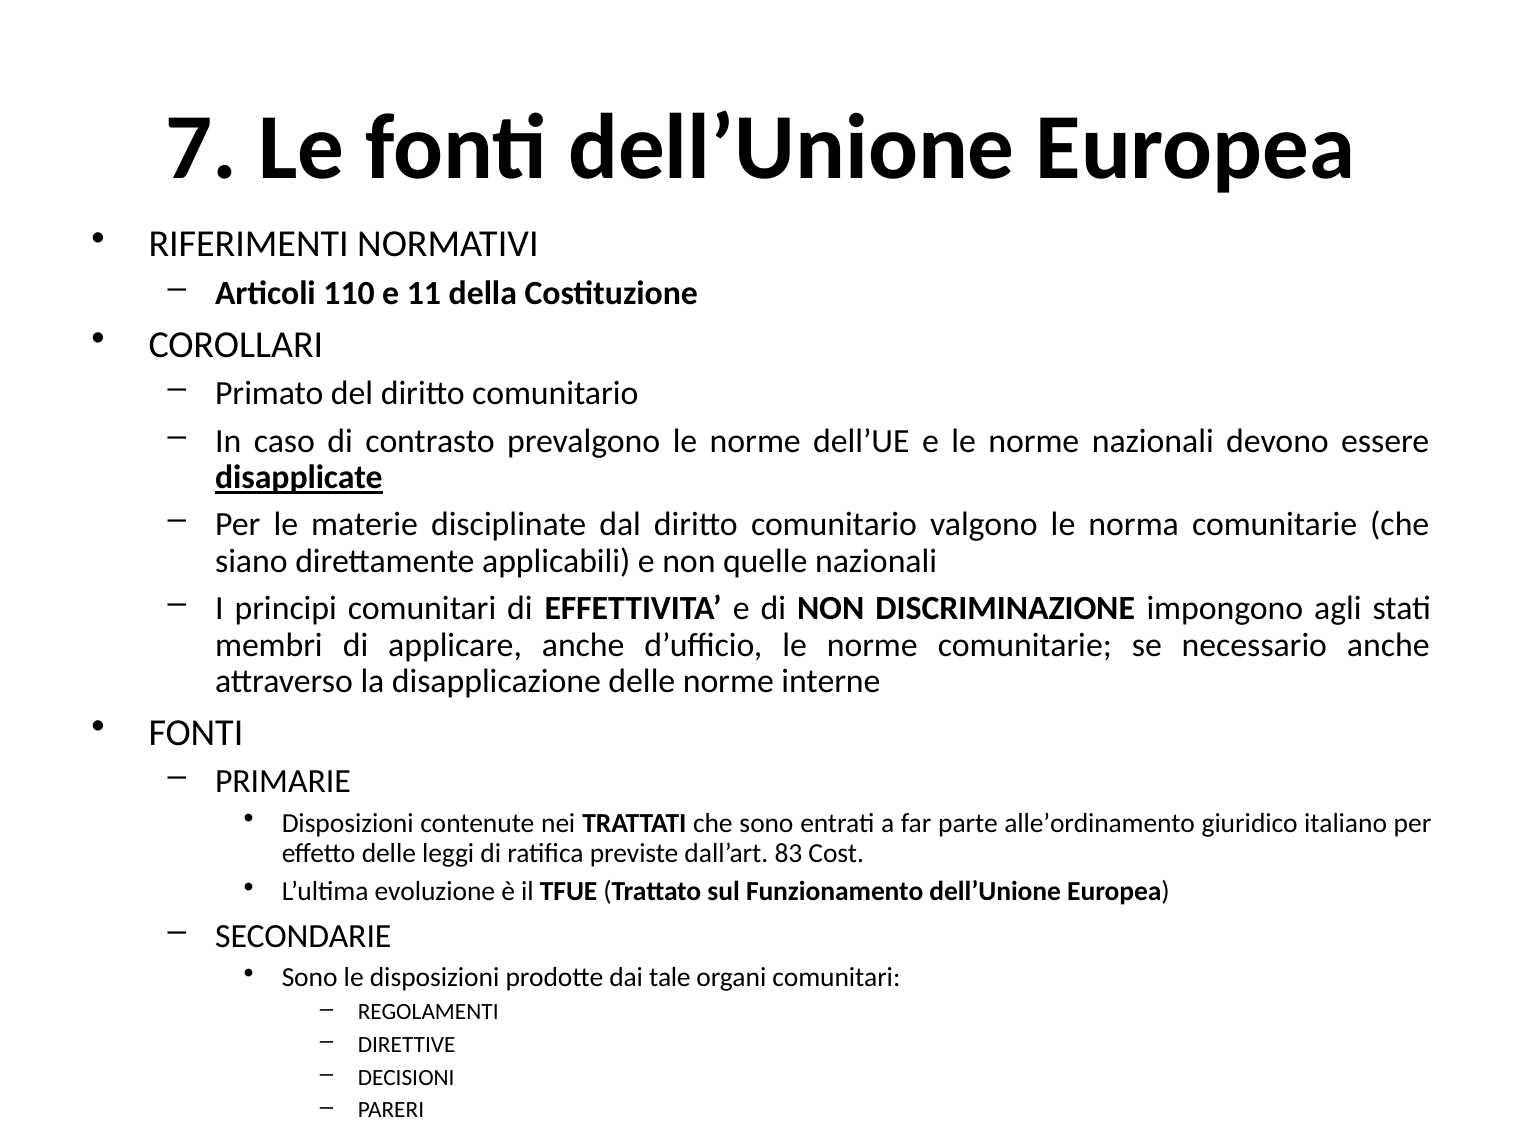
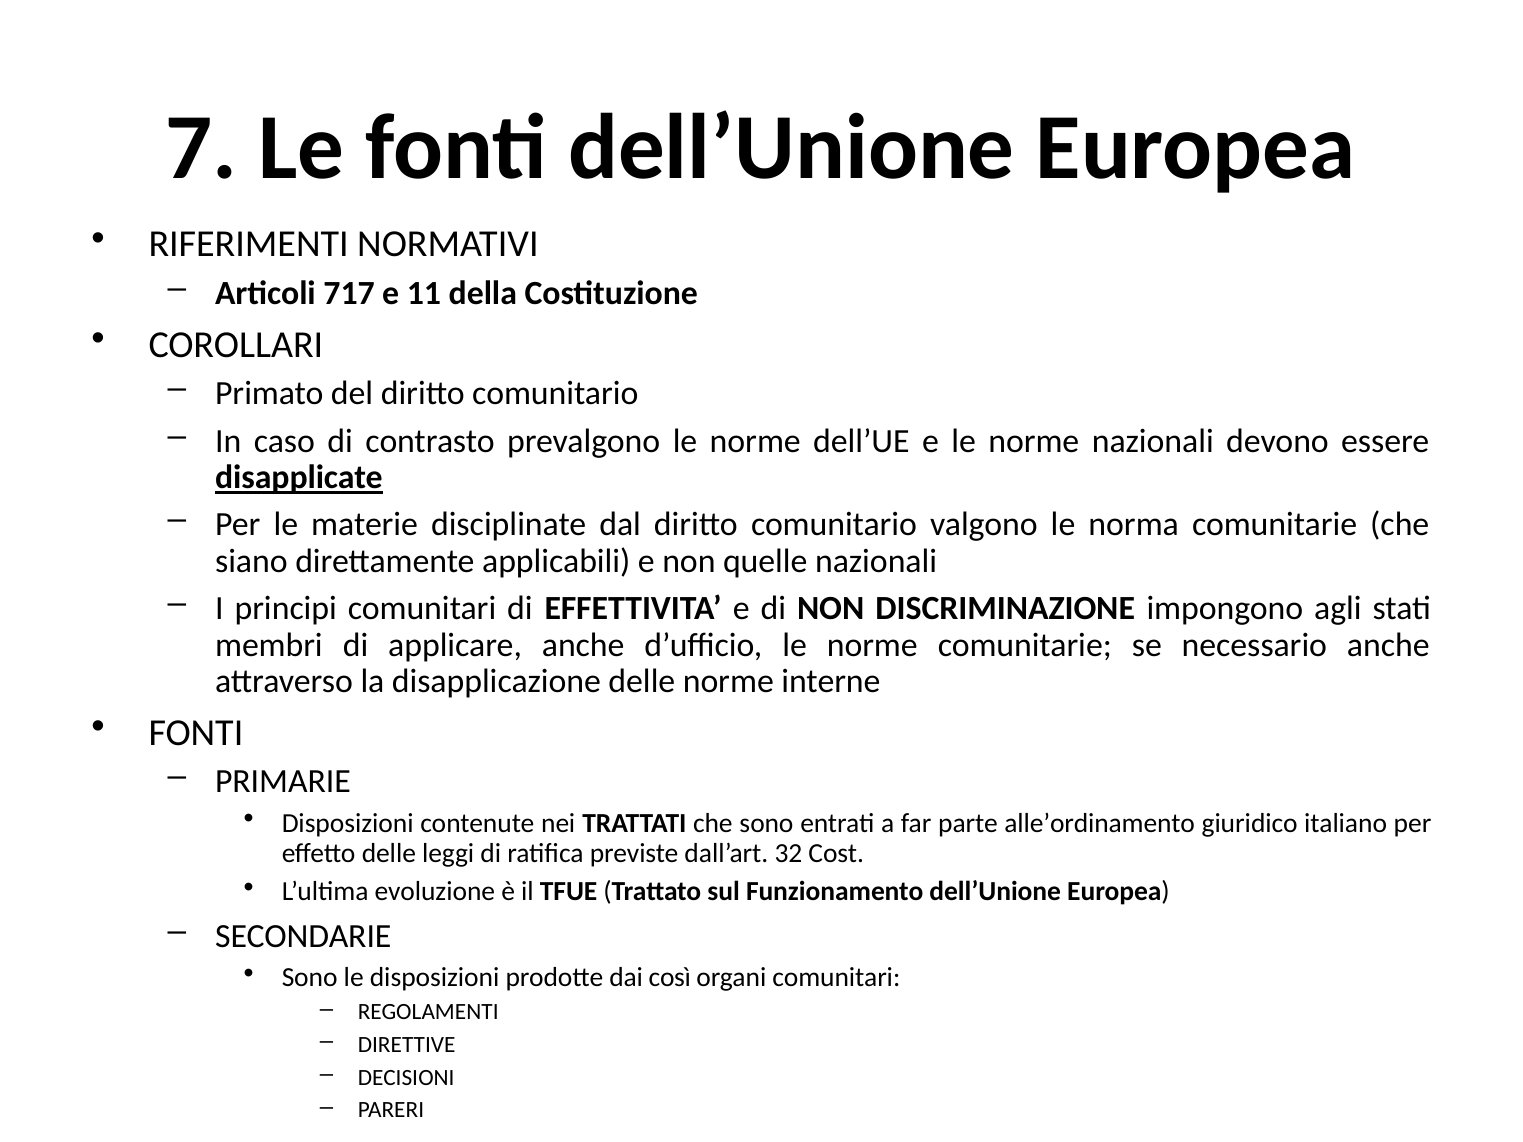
110: 110 -> 717 (349, 293)
83: 83 -> 32 (788, 853)
tale: tale -> così (670, 978)
